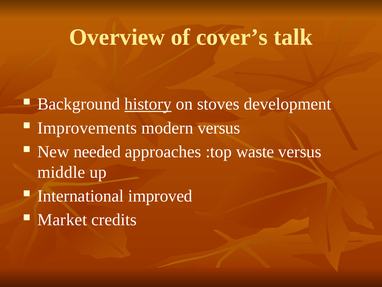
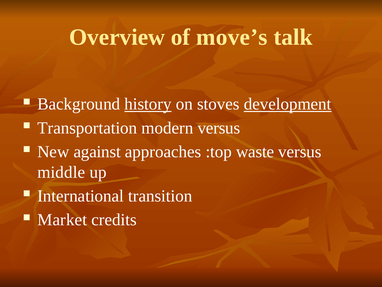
cover’s: cover’s -> move’s (232, 37)
development underline: none -> present (288, 104)
Improvements: Improvements -> Transportation (87, 128)
needed: needed -> against (97, 151)
improved: improved -> transition (160, 196)
